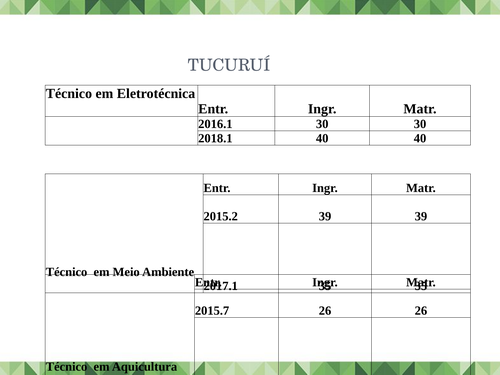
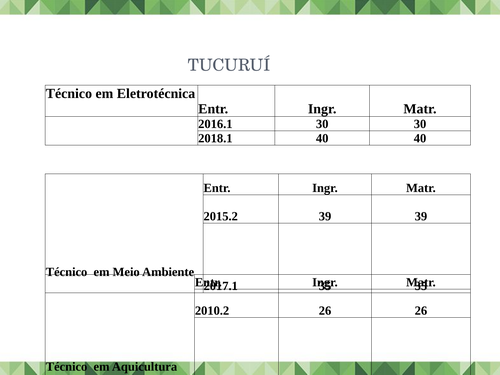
2015.7: 2015.7 -> 2010.2 (212, 311)
